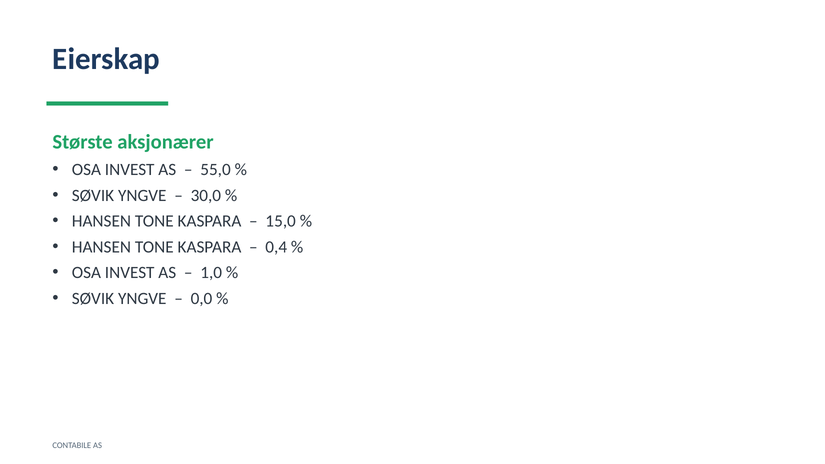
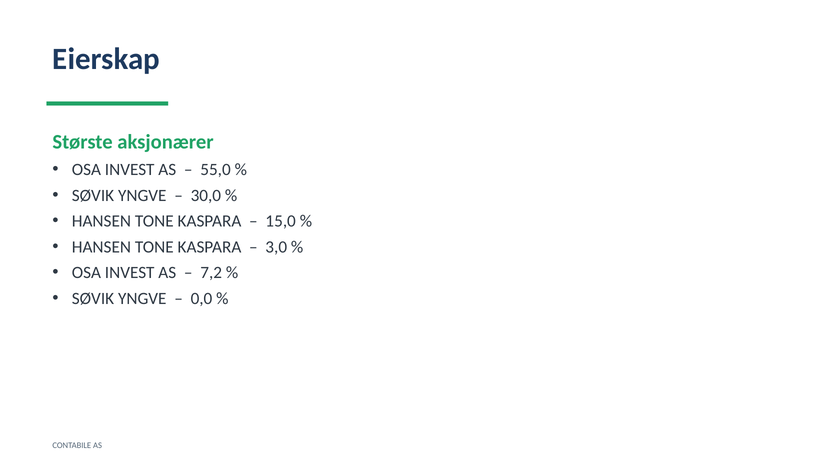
0,4: 0,4 -> 3,0 (276, 247)
1,0: 1,0 -> 7,2 (211, 273)
